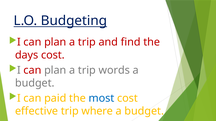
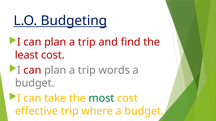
days: days -> least (27, 55)
paid: paid -> take (55, 99)
most colour: blue -> green (101, 99)
